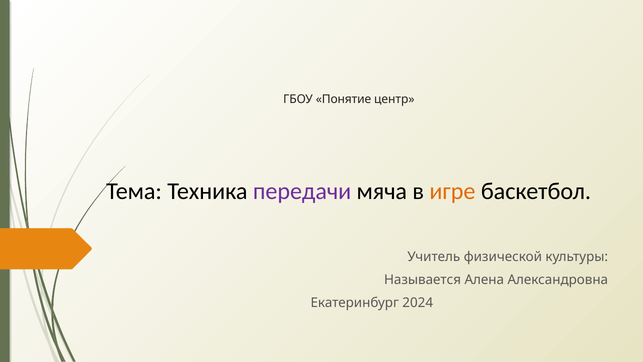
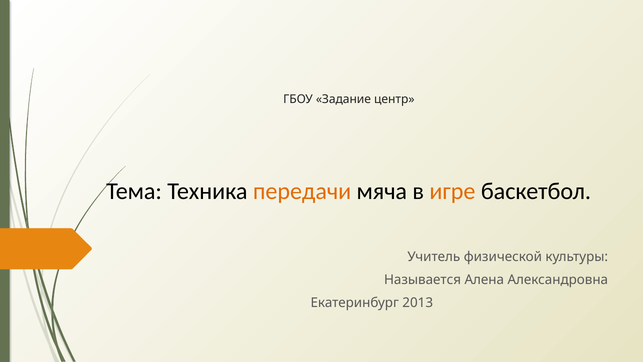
Понятие: Понятие -> Задание (343, 99)
передачи colour: purple -> orange (302, 191)
2024: 2024 -> 2013 (418, 302)
